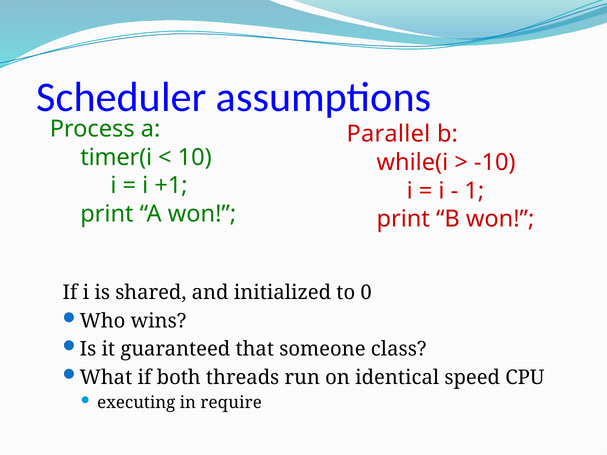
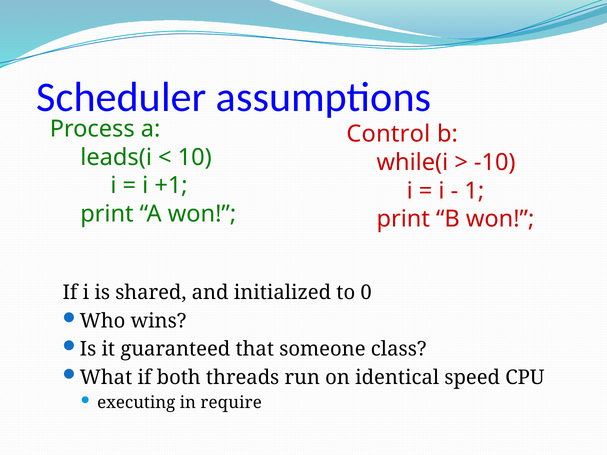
Parallel: Parallel -> Control (388, 134)
timer(i: timer(i -> leads(i (116, 157)
